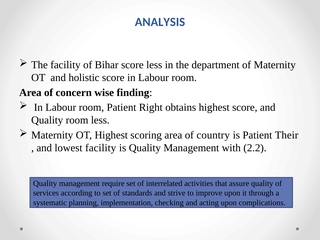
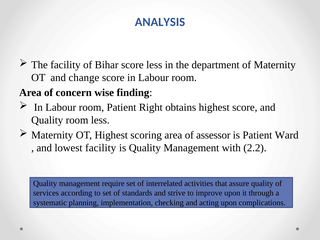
holistic: holistic -> change (84, 78)
country: country -> assessor (213, 135)
Their: Their -> Ward (287, 135)
